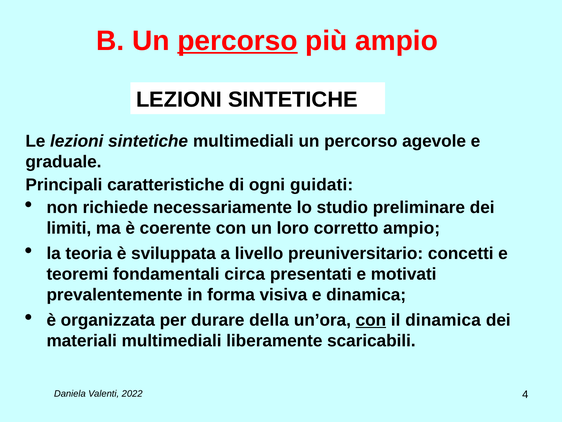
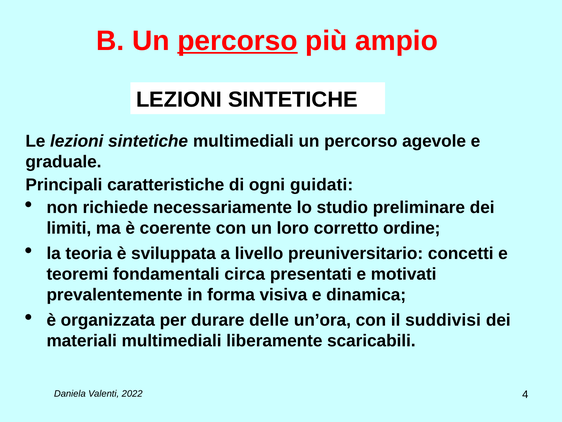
corretto ampio: ampio -> ordine (412, 228)
della: della -> delle (269, 320)
con underline: present -> none (371, 320)
il dinamica: dinamica -> suddivisi (443, 320)
